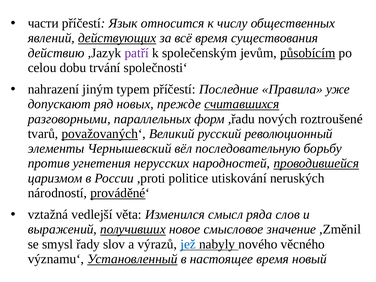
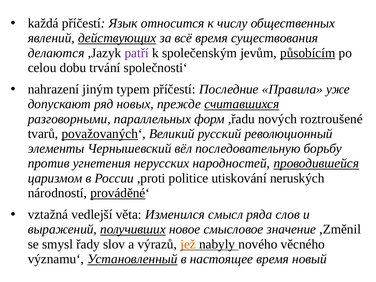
части: части -> každá (43, 23)
действию: действию -> делаются (56, 53)
jež colour: blue -> orange (188, 244)
